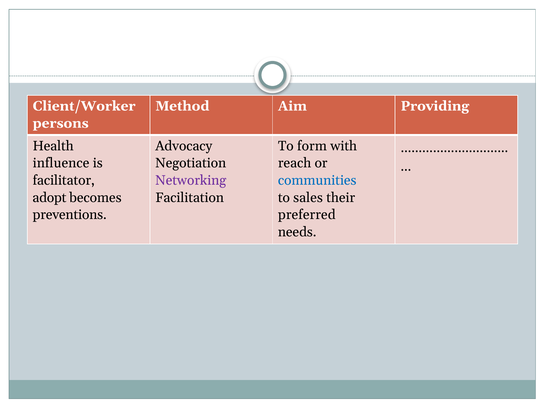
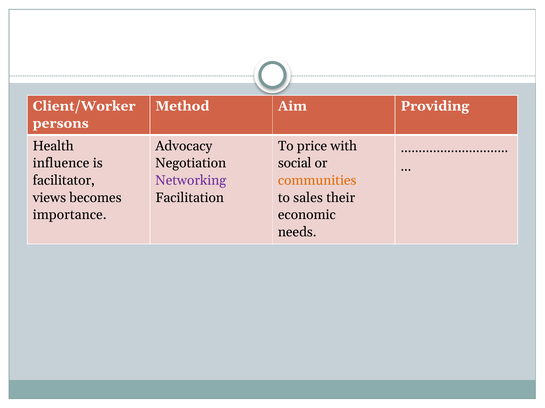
form: form -> price (312, 146)
reach: reach -> social (295, 163)
communities colour: blue -> orange (317, 181)
adopt: adopt -> views (49, 198)
preventions: preventions -> importance (70, 215)
preferred: preferred -> economic (307, 215)
